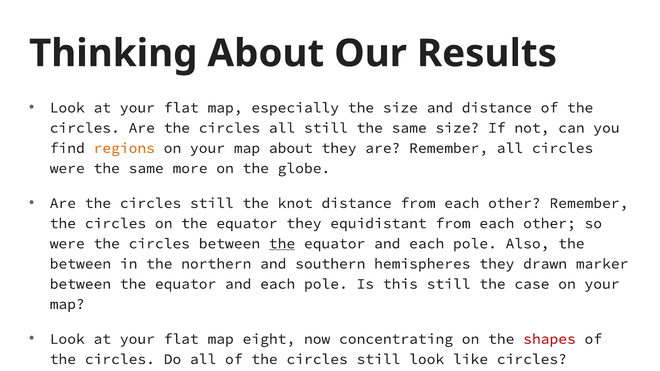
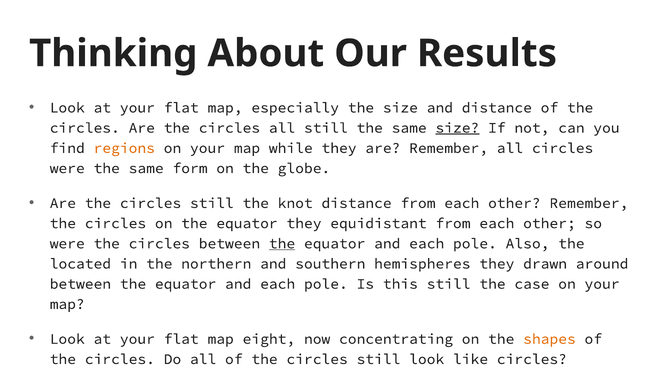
size underline: none -> present (457, 128)
map about: about -> while (291, 148)
more: more -> form (190, 168)
between: between -> located (80, 264)
marker: marker -> around (602, 264)
shapes colour: red -> orange (549, 339)
